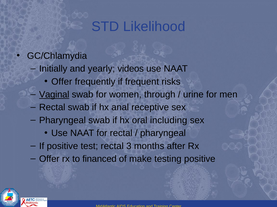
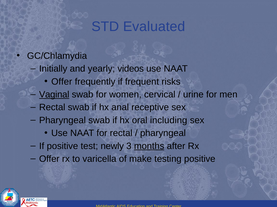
Likelihood: Likelihood -> Evaluated (154, 27)
through: through -> cervical (160, 95)
test rectal: rectal -> newly (112, 147)
months underline: none -> present (149, 147)
financed: financed -> varicella (99, 159)
